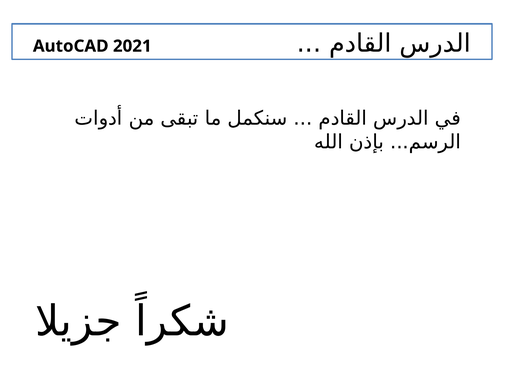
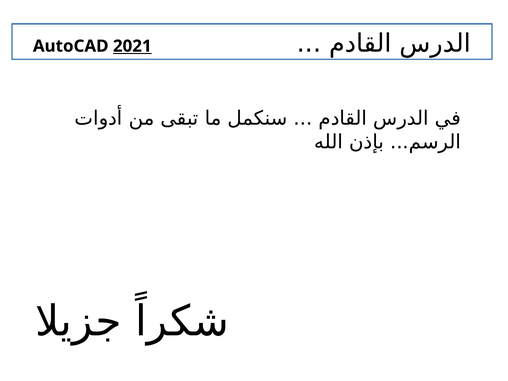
2021 underline: none -> present (132, 46)
